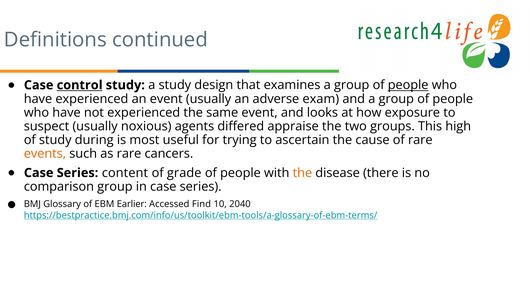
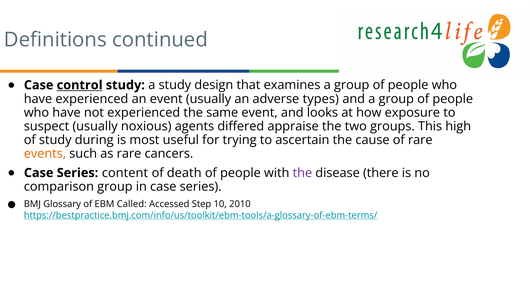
people underline: present -> none (408, 85)
exam: exam -> types (321, 99)
grade: grade -> death (184, 173)
the colour: orange -> purple (302, 173)
Earlier: Earlier -> Called (132, 204)
Find: Find -> Step (201, 204)
2040: 2040 -> 2010 (240, 204)
